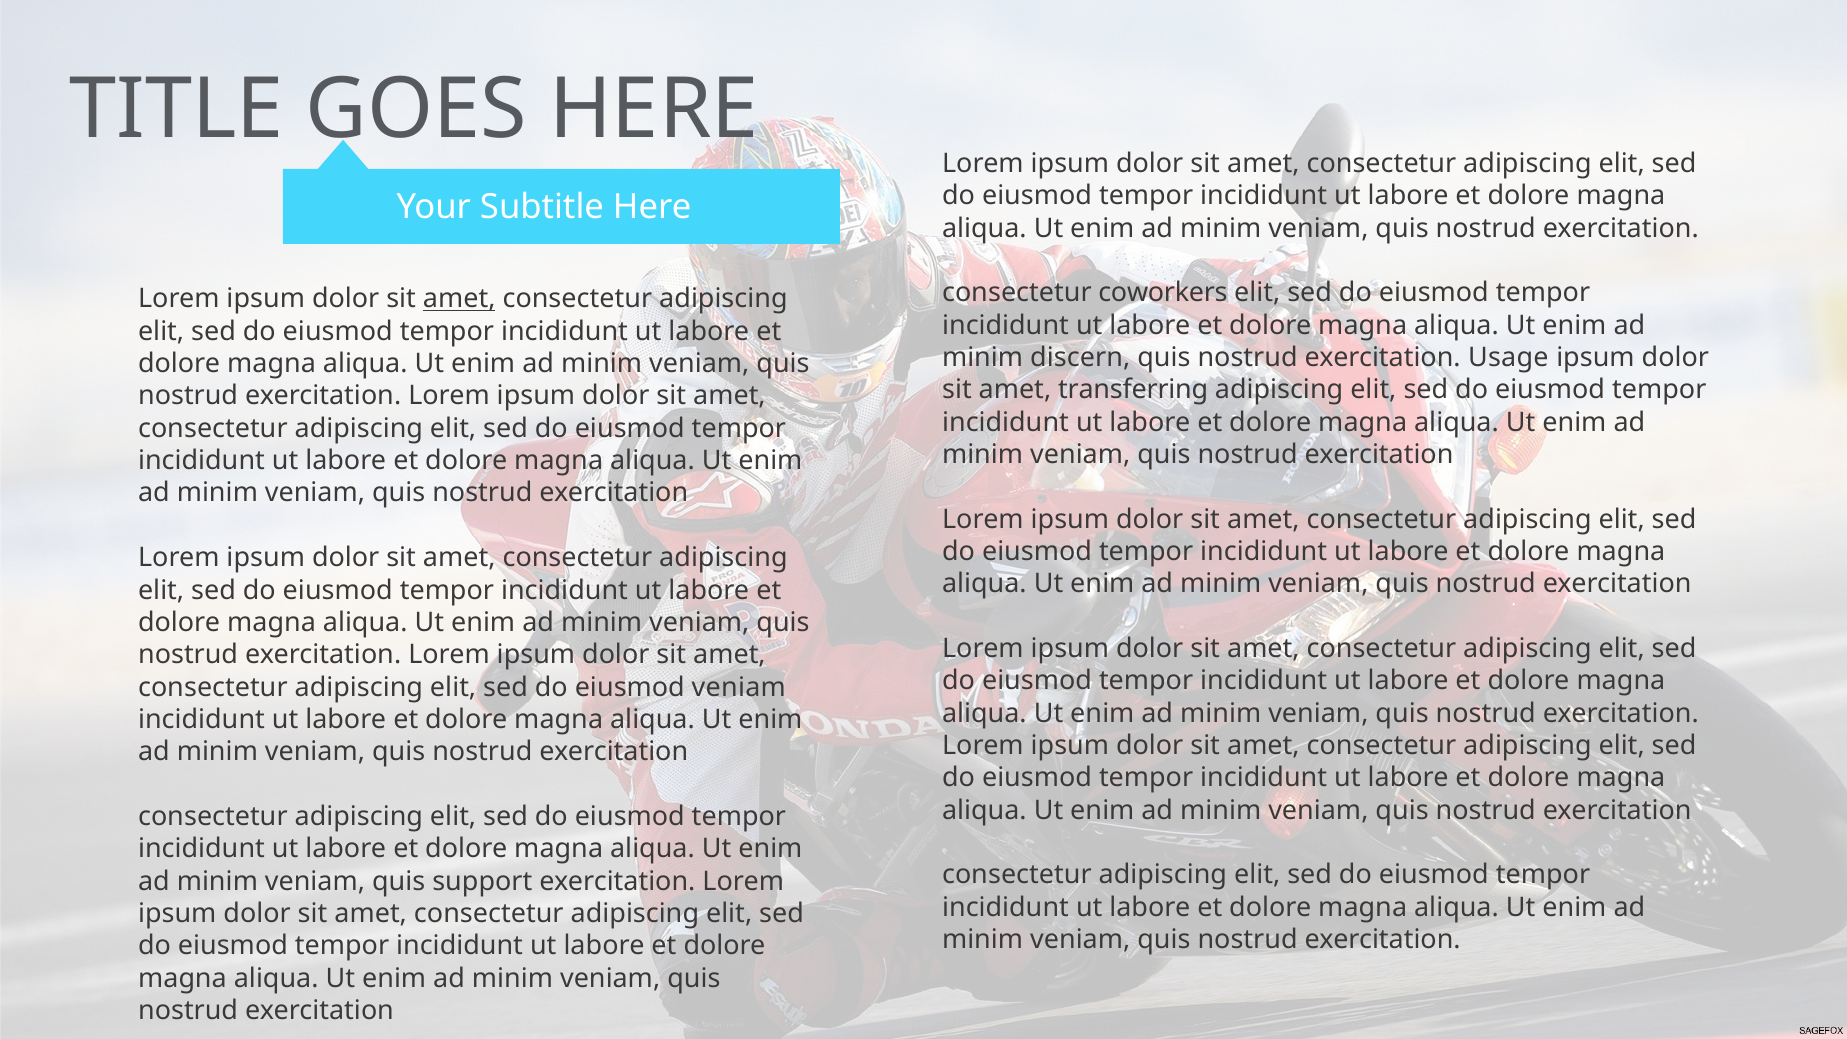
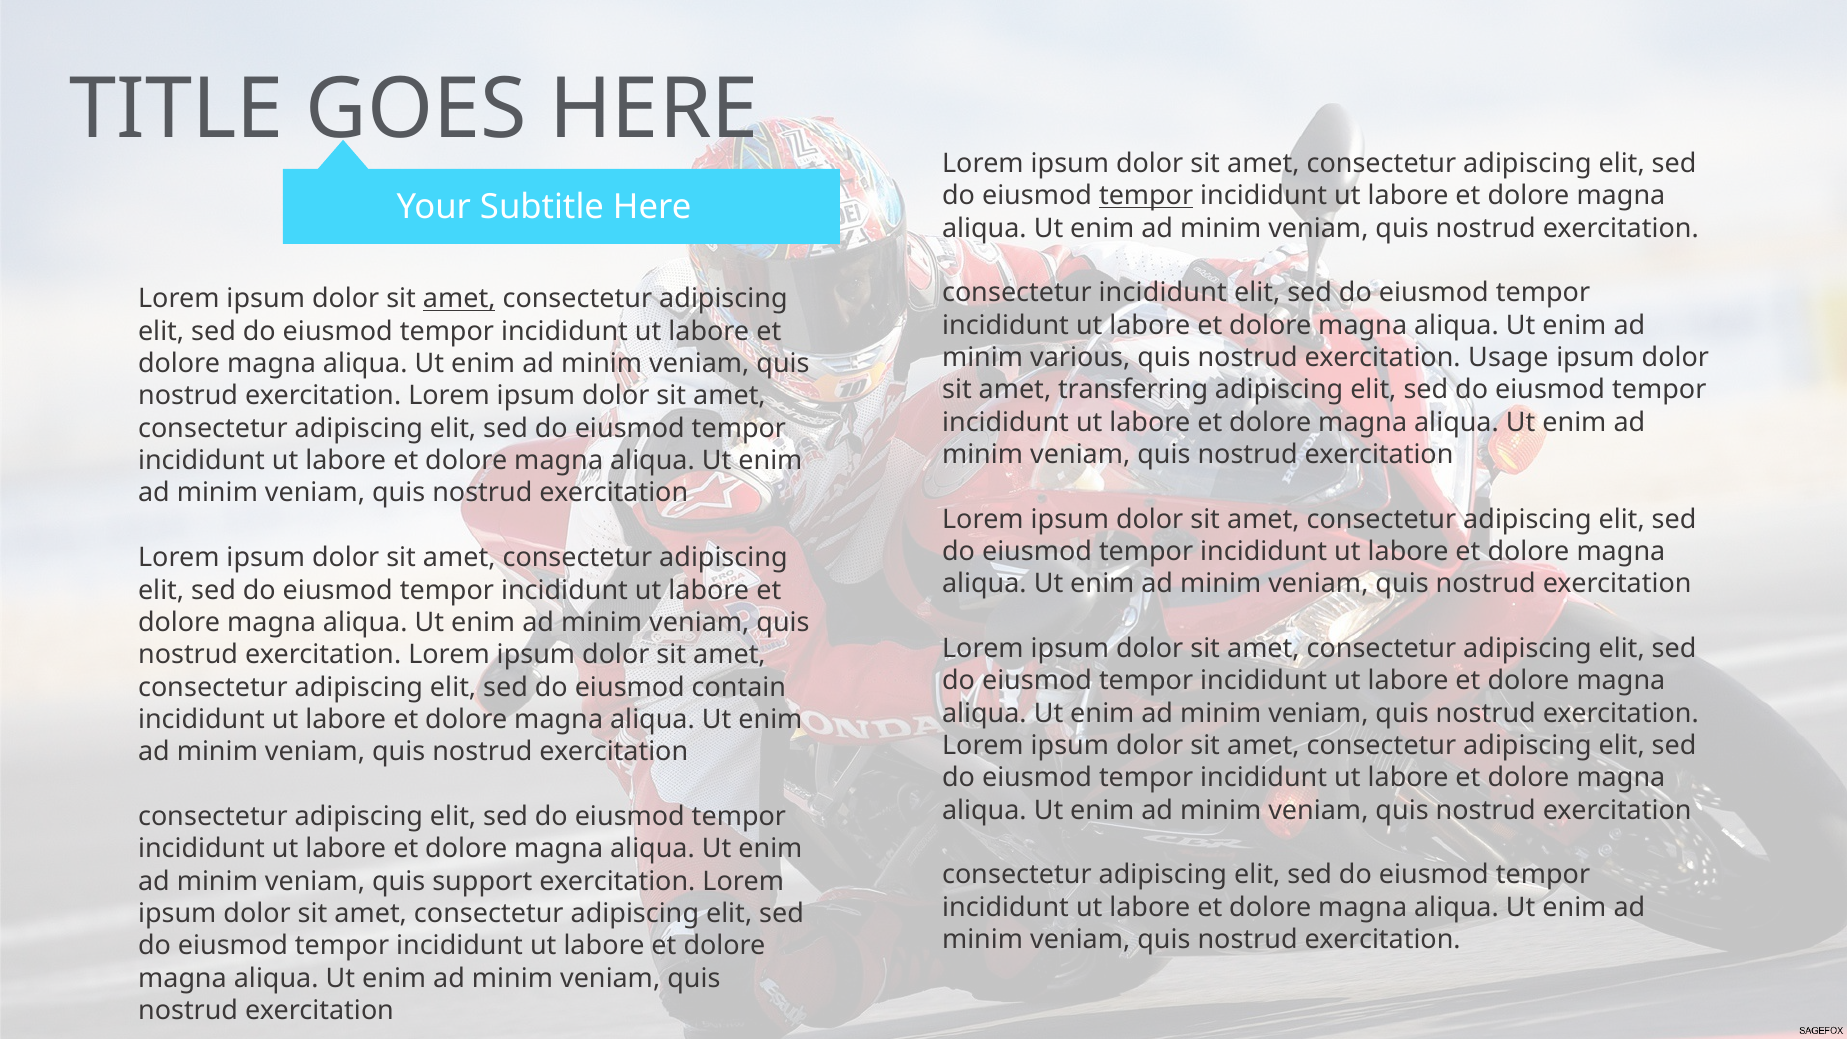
tempor underline: none -> present (1146, 196)
consectetur coworkers: coworkers -> incididunt (1163, 293)
discern: discern -> various (1080, 358)
eiusmod veniam: veniam -> contain (739, 687)
